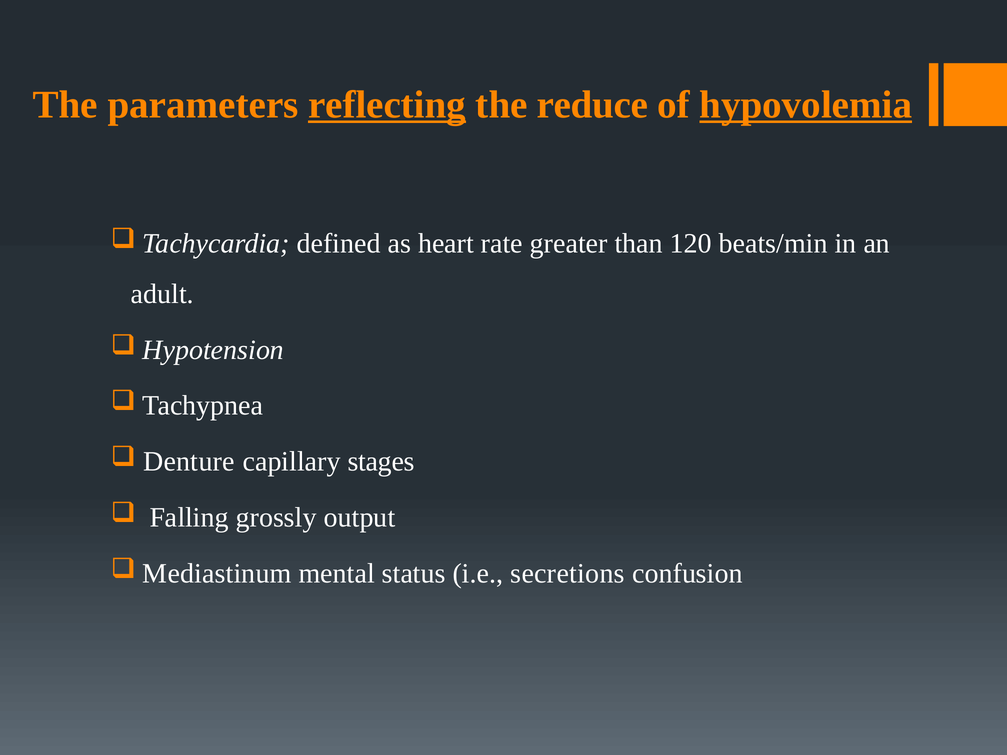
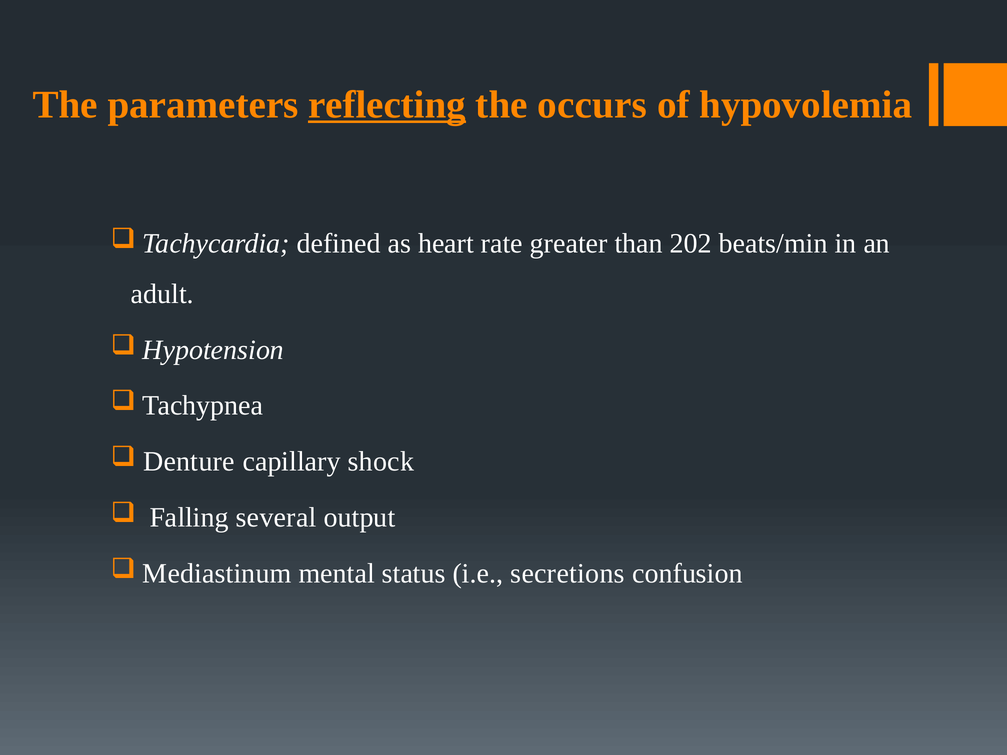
reduce: reduce -> occurs (592, 105)
hypovolemia underline: present -> none (806, 105)
120: 120 -> 202 (691, 244)
stages: stages -> shock (381, 462)
grossly: grossly -> several (276, 518)
